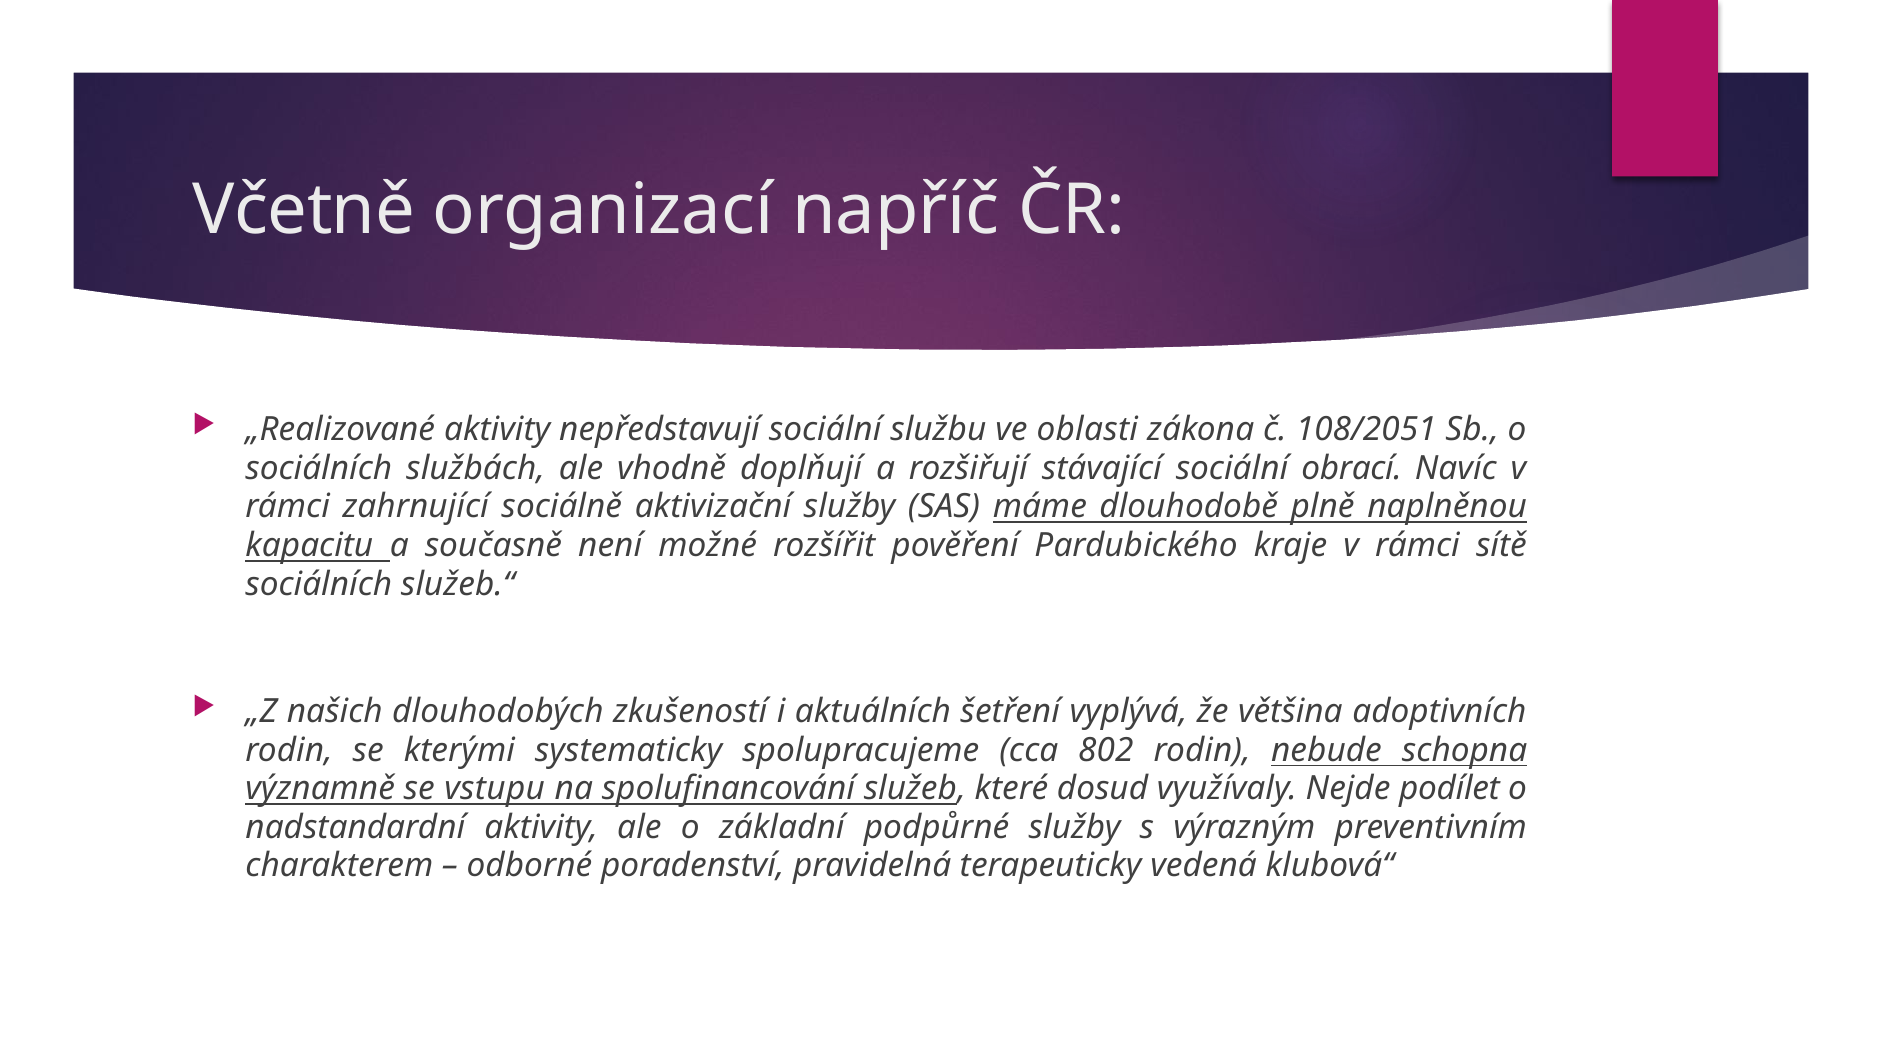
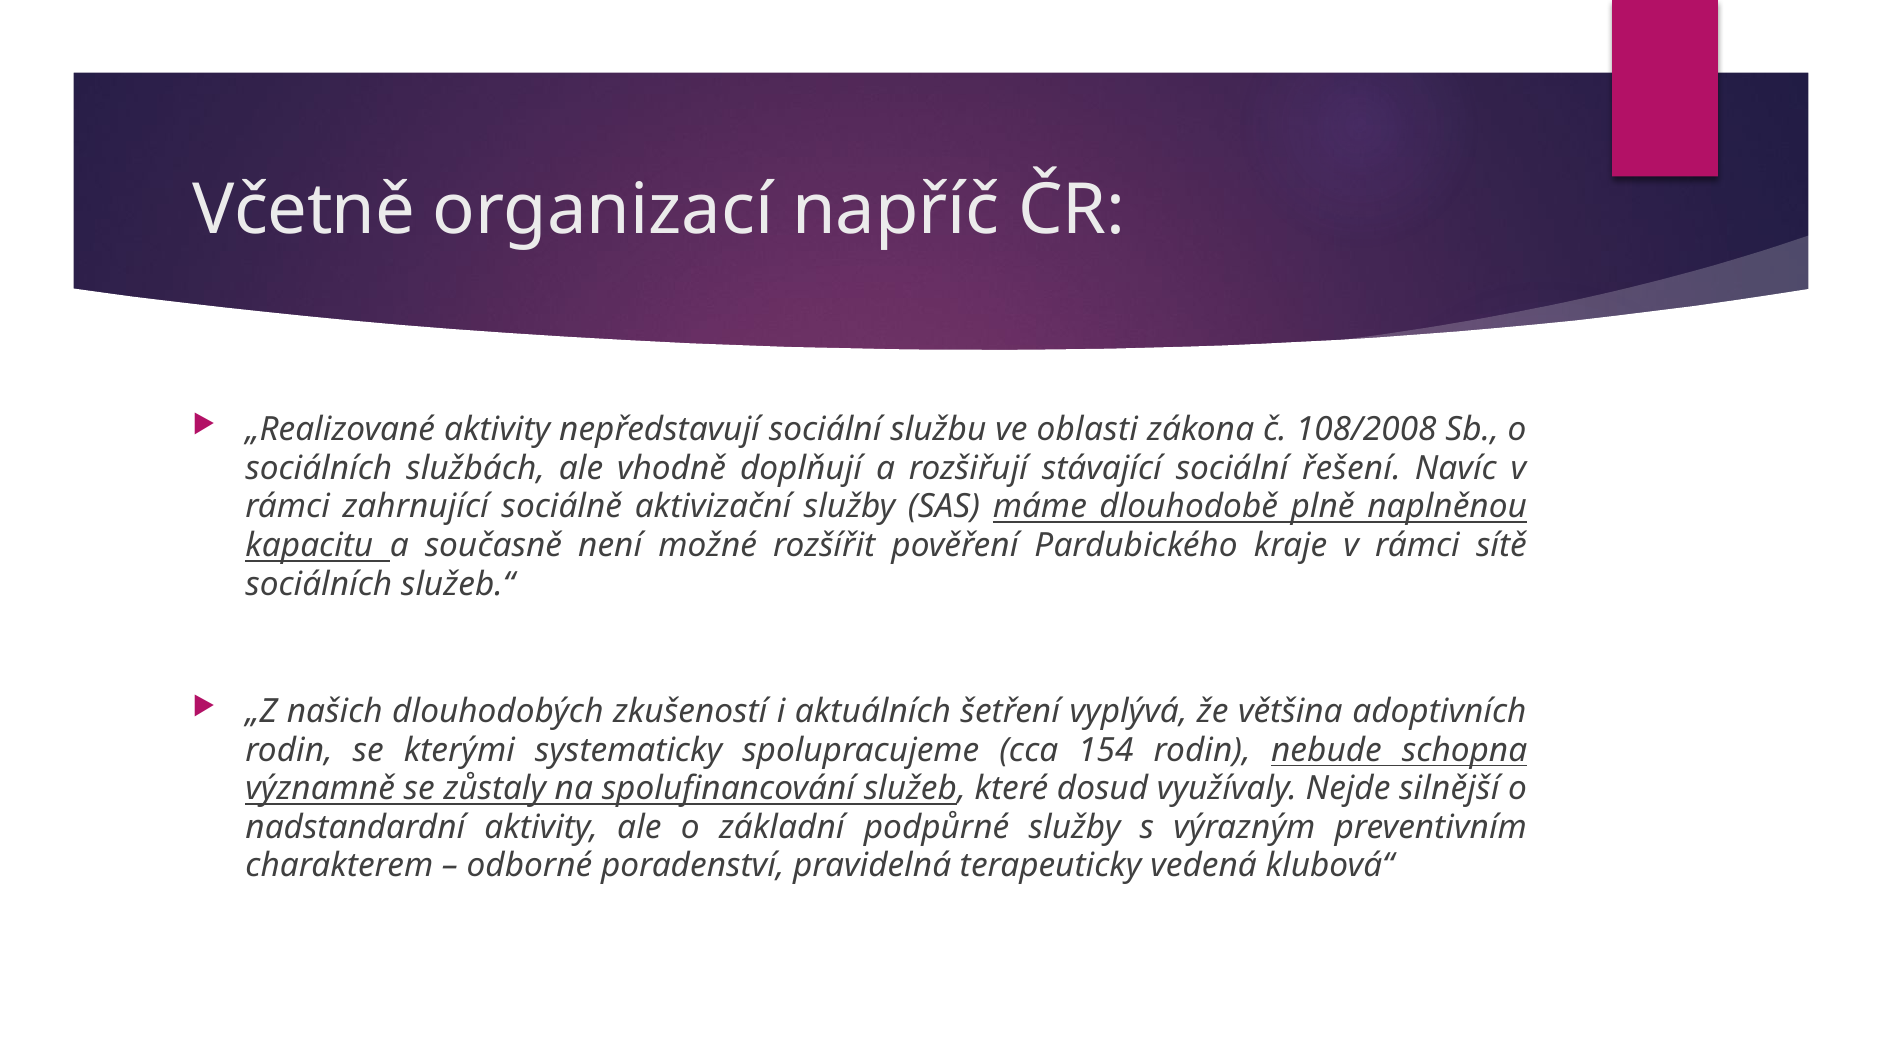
108/2051: 108/2051 -> 108/2008 (1366, 430)
obrací: obrací -> řešení (1351, 469)
802: 802 -> 154 (1106, 751)
vstupu: vstupu -> zůstaly (495, 789)
podílet: podílet -> silnější (1449, 789)
